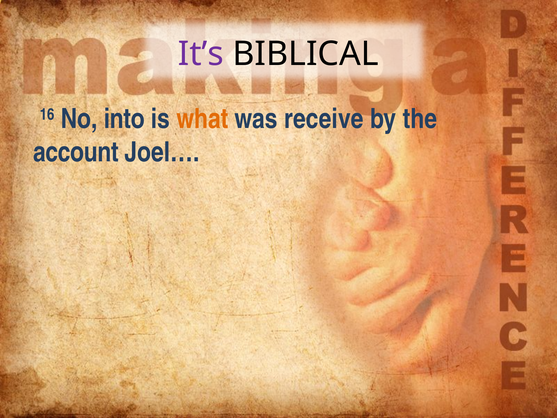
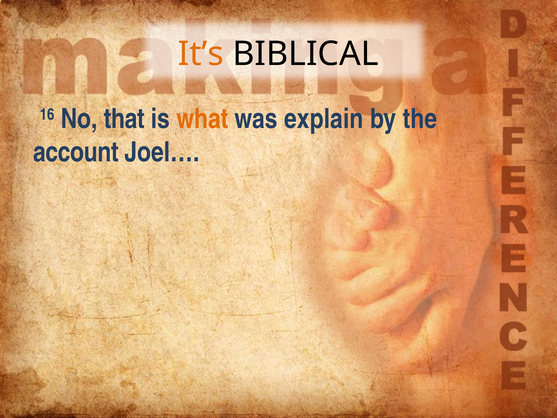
It’s colour: purple -> orange (201, 54)
into: into -> that (124, 119)
receive: receive -> explain (324, 119)
